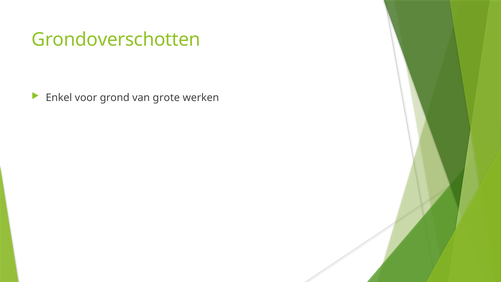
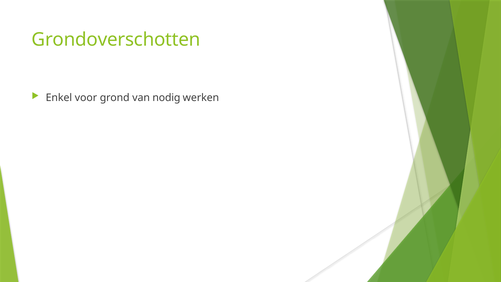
grote: grote -> nodig (166, 98)
